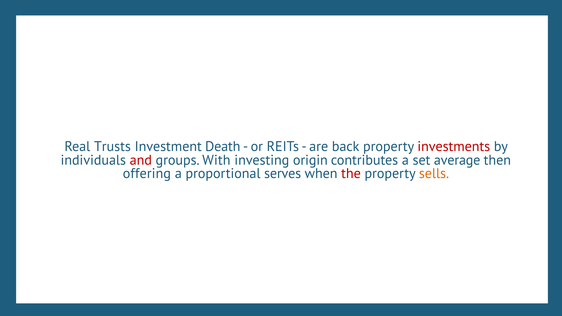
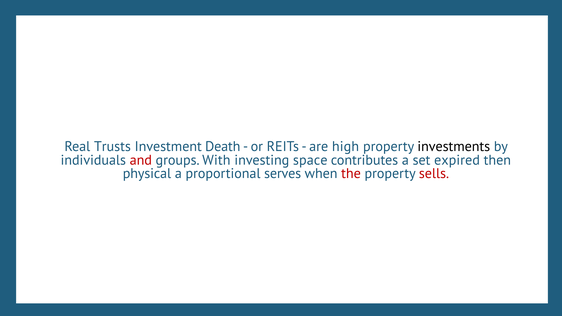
back: back -> high (346, 147)
investments colour: red -> black (454, 147)
origin: origin -> space (310, 160)
average: average -> expired (457, 160)
offering: offering -> physical (147, 174)
sells colour: orange -> red (434, 174)
